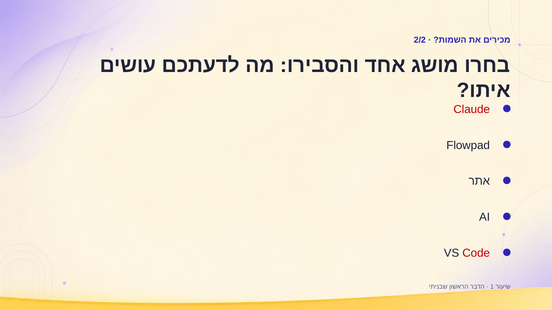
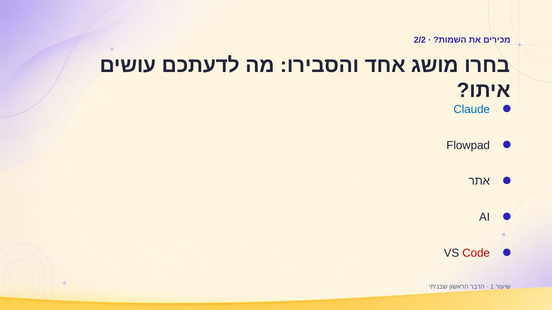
Claude colour: red -> blue (472, 109)
